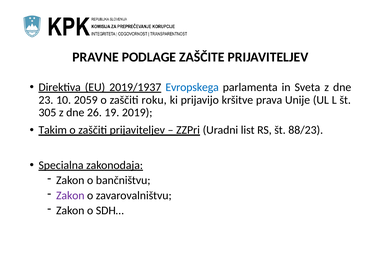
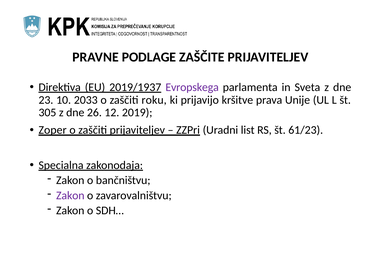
Evropskega colour: blue -> purple (192, 87)
2059: 2059 -> 2033 (86, 100)
19: 19 -> 12 (112, 112)
Takim: Takim -> Zoper (53, 130)
88/23: 88/23 -> 61/23 (306, 130)
